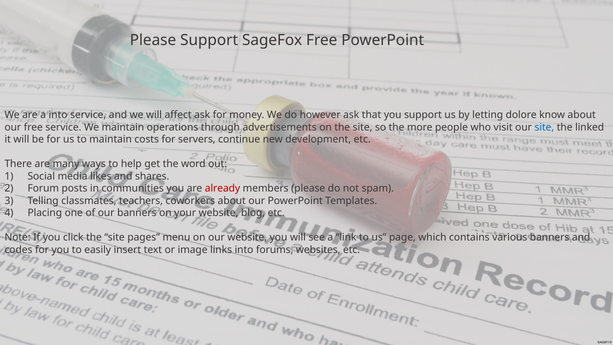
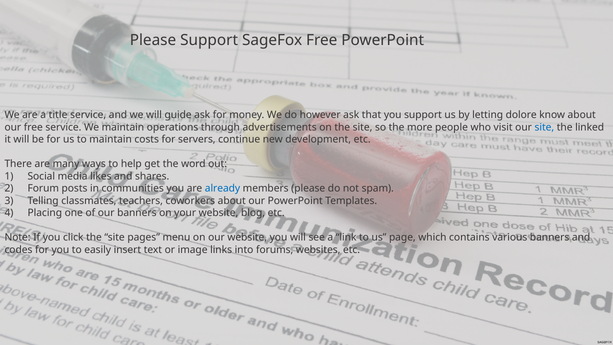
a into: into -> title (58, 115)
affect: affect -> guide (178, 115)
already colour: red -> blue (222, 188)
